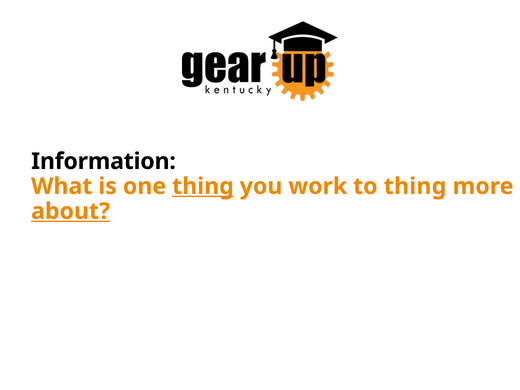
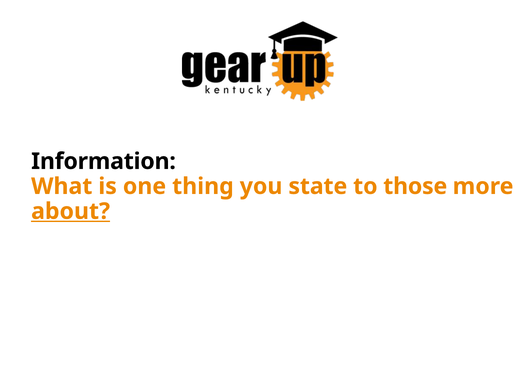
thing underline: present -> none (203, 186)
work: work -> state (318, 186)
to thing: thing -> those (415, 186)
